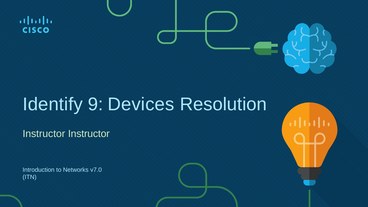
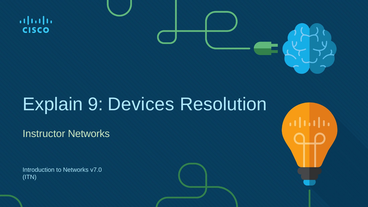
Identify: Identify -> Explain (53, 104)
Instructor Instructor: Instructor -> Networks (89, 134)
